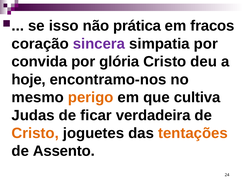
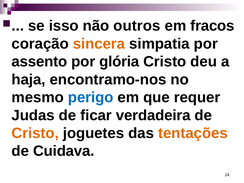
prática: prática -> outros (137, 26)
sincera colour: purple -> orange (99, 44)
convida: convida -> assento (39, 62)
hoje: hoje -> haja (29, 80)
perigo colour: orange -> blue (91, 97)
cultiva: cultiva -> requer (197, 97)
Assento: Assento -> Cuidava (64, 151)
